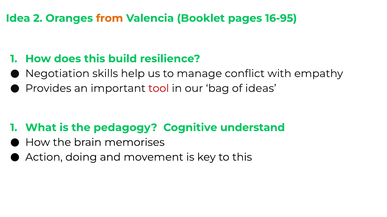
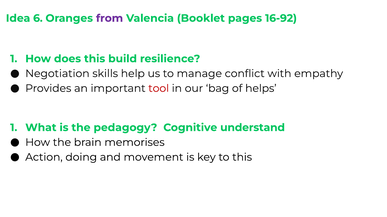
2: 2 -> 6 (38, 18)
from colour: orange -> purple (110, 18)
16-95: 16-95 -> 16-92 (281, 18)
ideas: ideas -> helps (261, 89)
